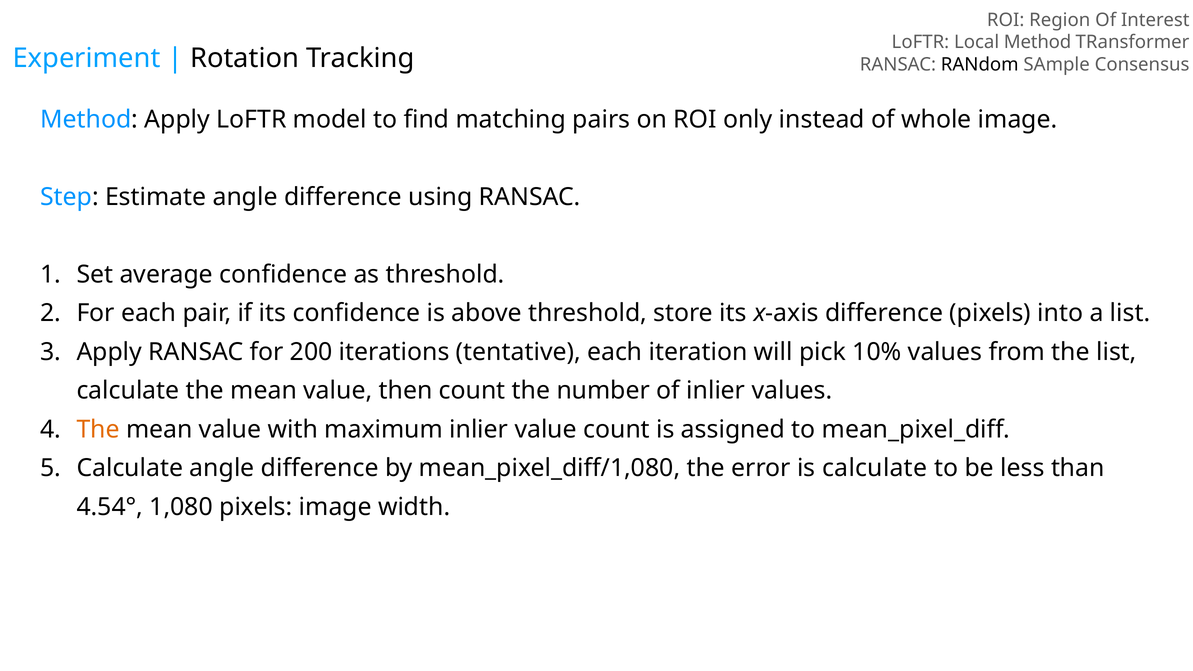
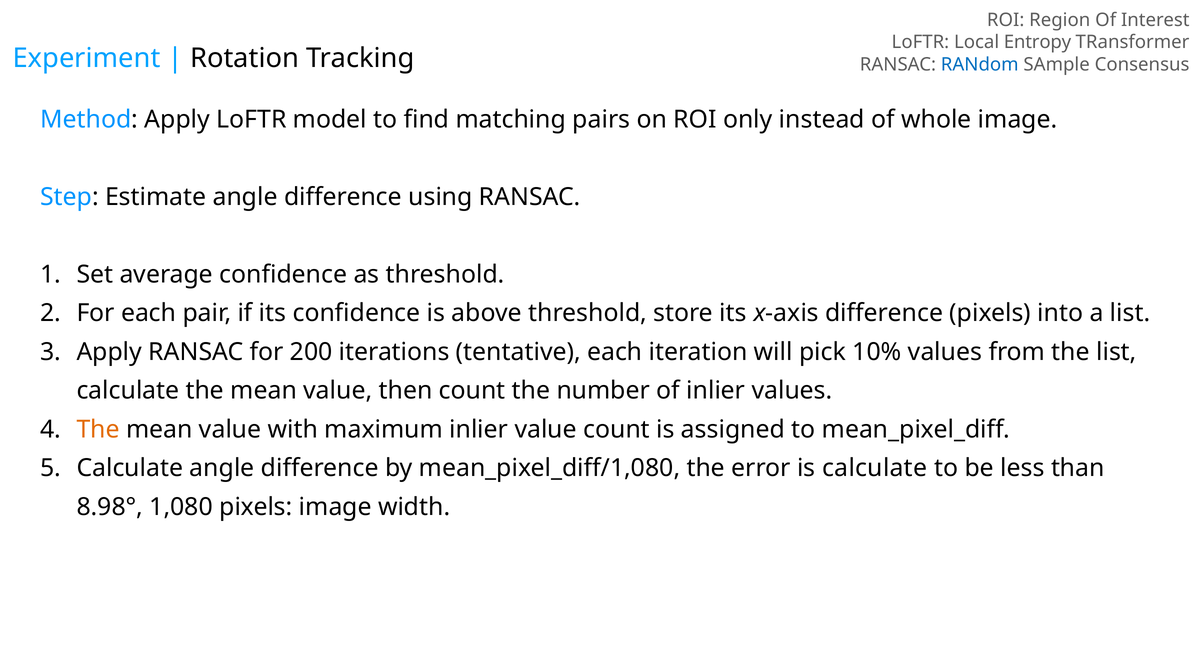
Local Method: Method -> Entropy (1038, 42)
RANdom colour: black -> blue (980, 65)
4.54°: 4.54° -> 8.98° (110, 507)
